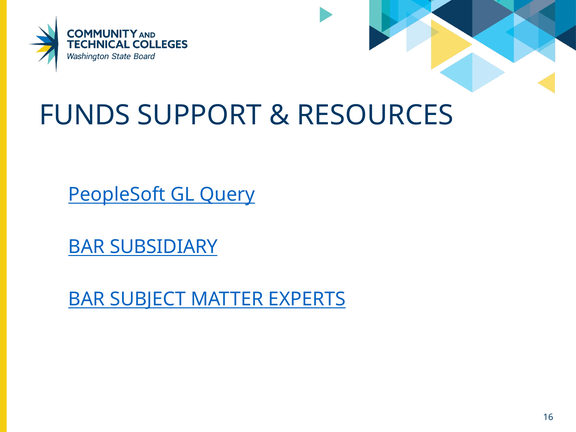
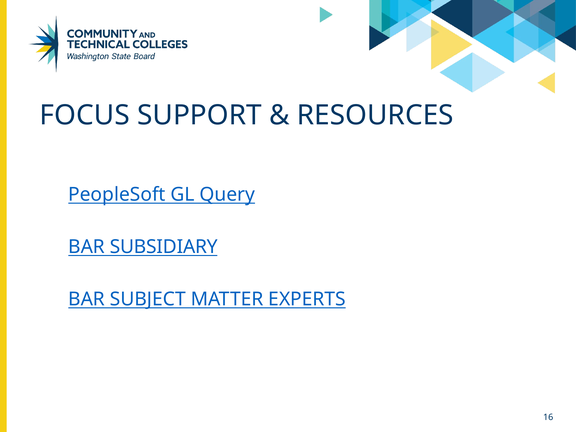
FUNDS: FUNDS -> FOCUS (85, 115)
